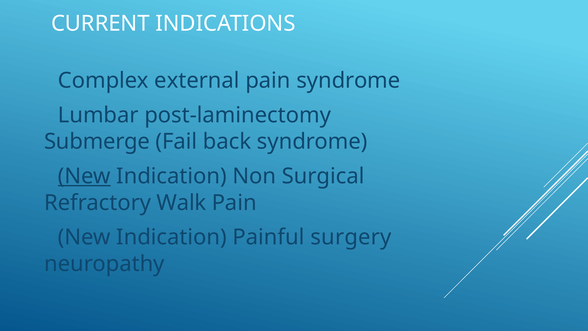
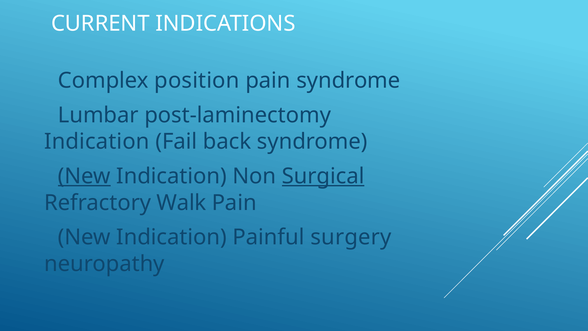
external: external -> position (197, 81)
Submerge: Submerge -> Indication (97, 142)
Surgical underline: none -> present (323, 176)
